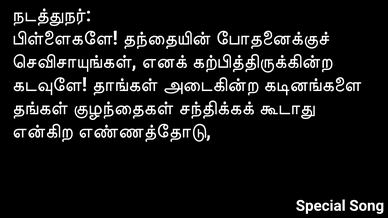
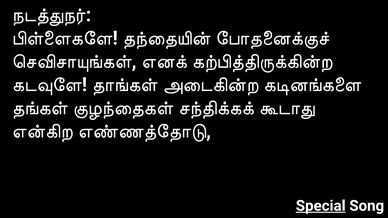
Special underline: none -> present (321, 206)
